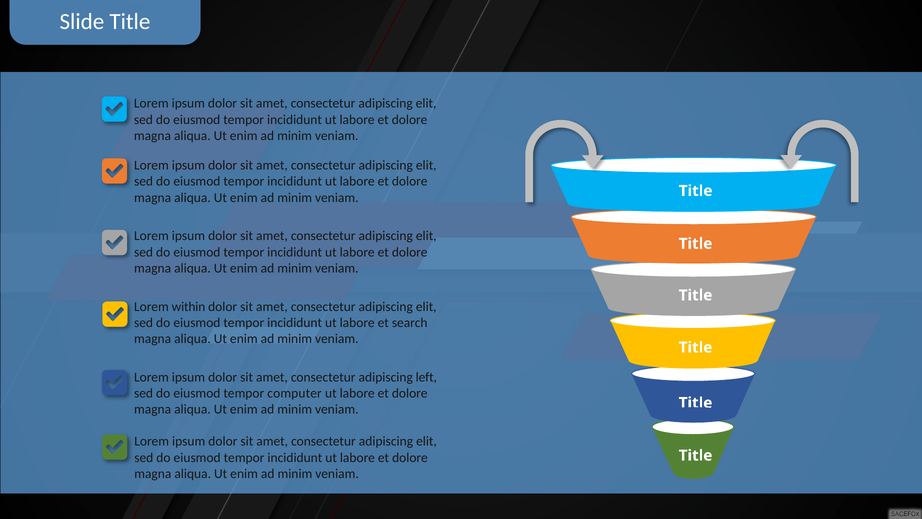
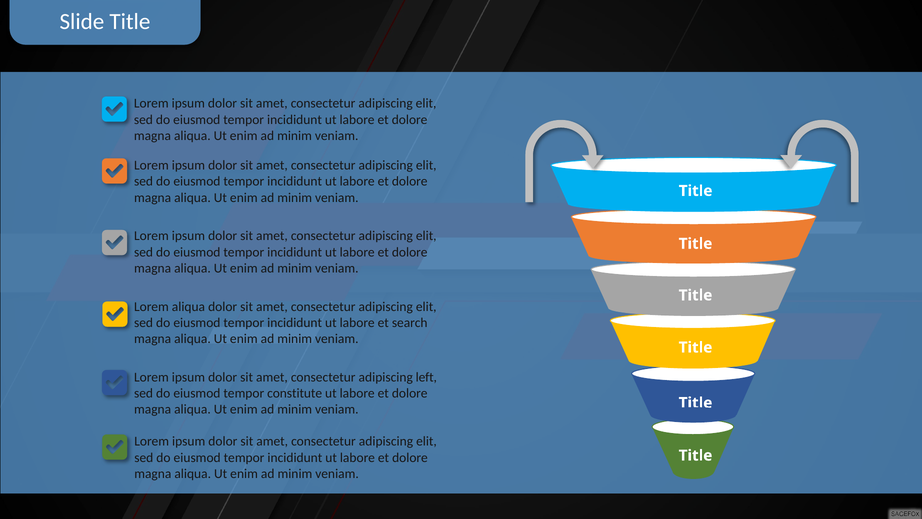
Lorem within: within -> aliqua (188, 306)
computer: computer -> constitute (295, 393)
